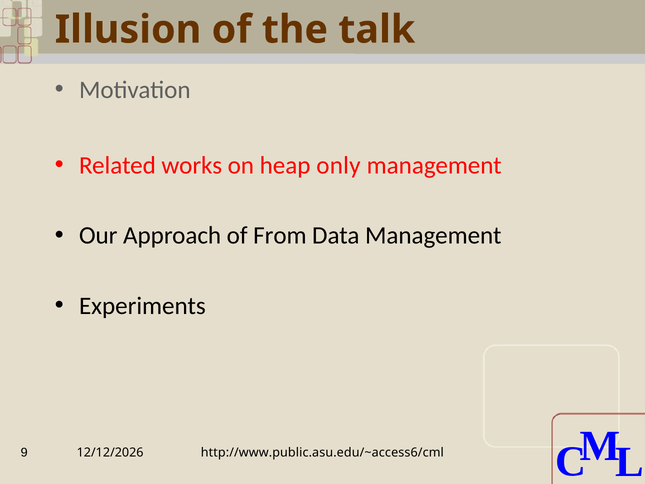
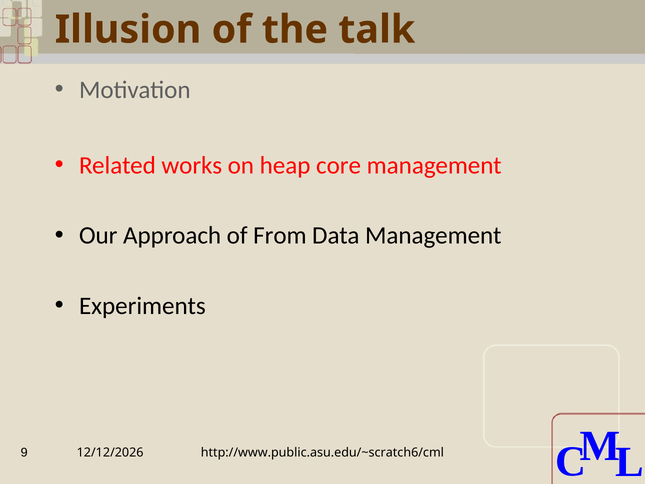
only: only -> core (339, 165)
http://www.public.asu.edu/~access6/cml: http://www.public.asu.edu/~access6/cml -> http://www.public.asu.edu/~scratch6/cml (322, 452)
